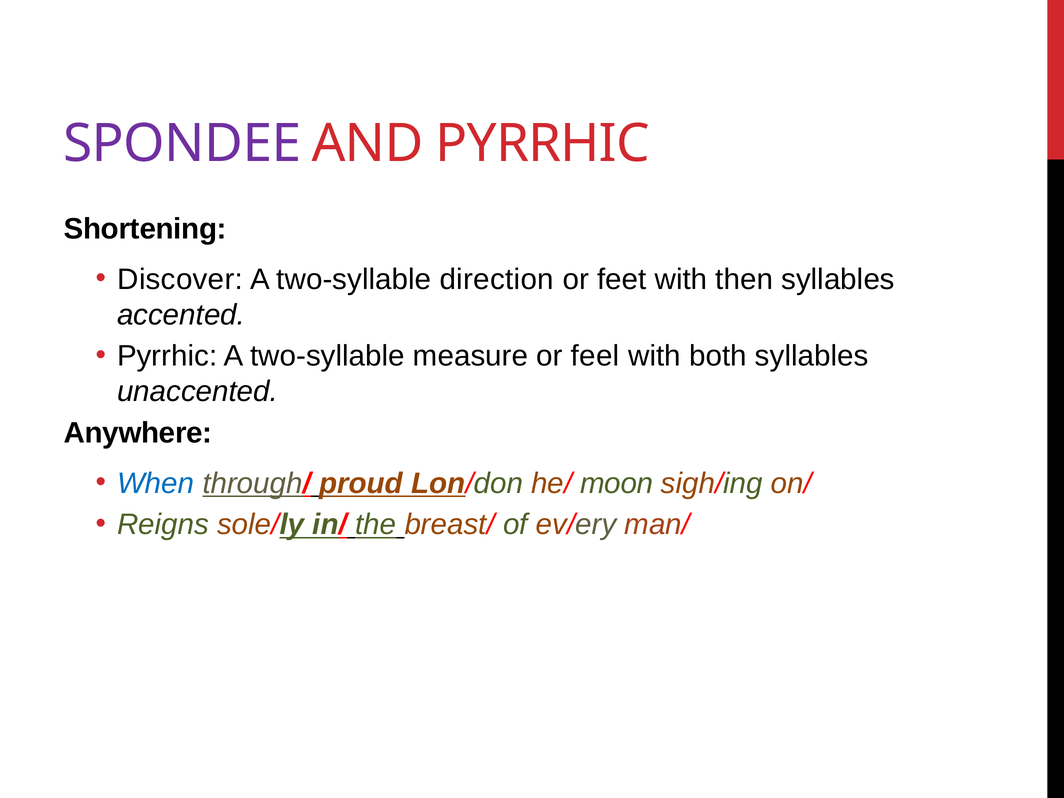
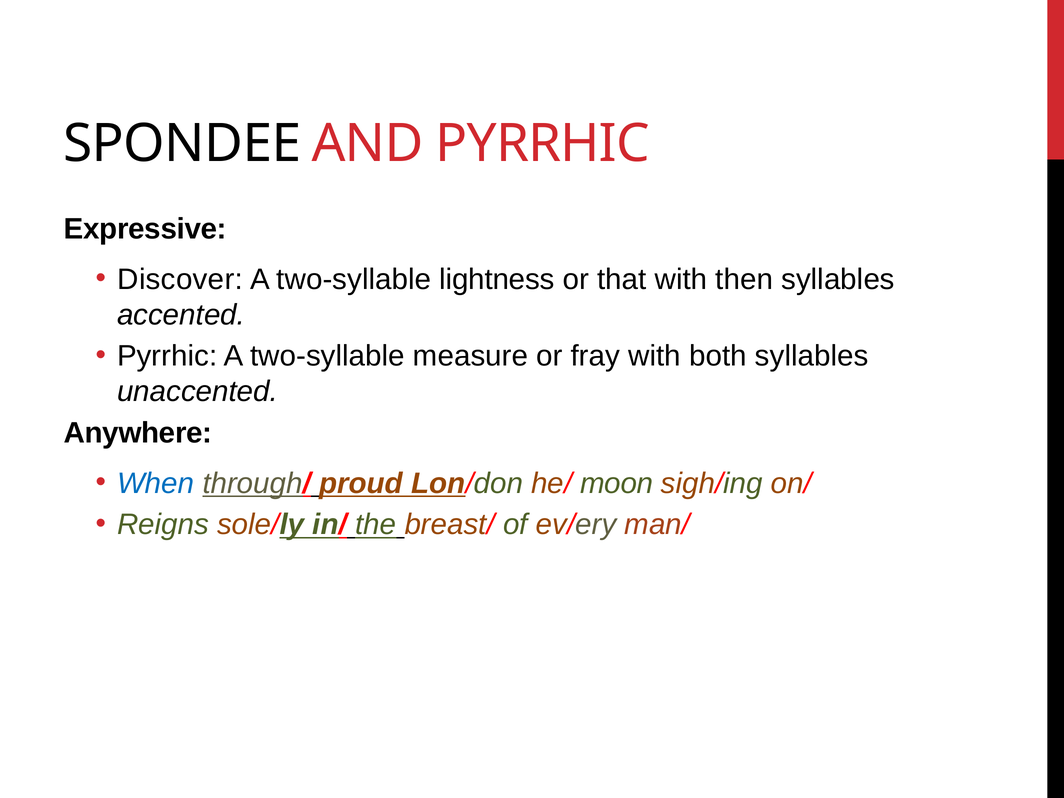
SPONDEE colour: purple -> black (182, 144)
Shortening: Shortening -> Expressive (145, 229)
direction: direction -> lightness (497, 279)
feet: feet -> that (622, 279)
feel: feel -> fray (595, 356)
